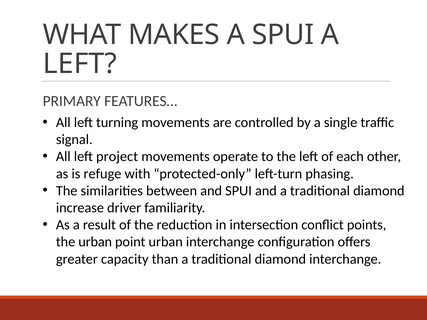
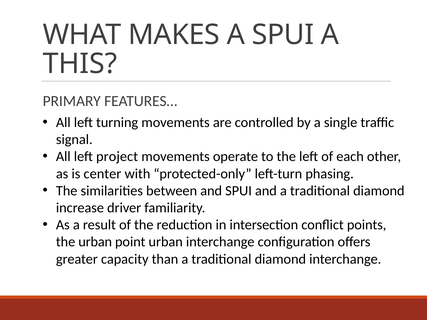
LEFT: LEFT -> THIS (80, 64)
refuge: refuge -> center (102, 174)
